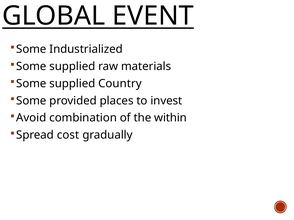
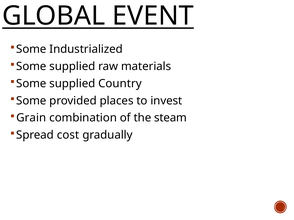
Avoid: Avoid -> Grain (31, 118)
within: within -> steam (170, 118)
